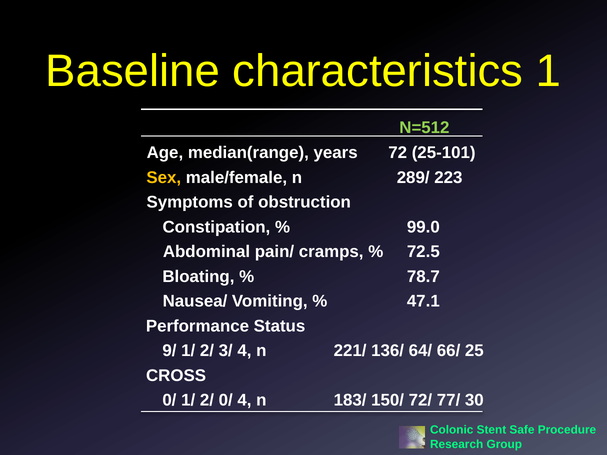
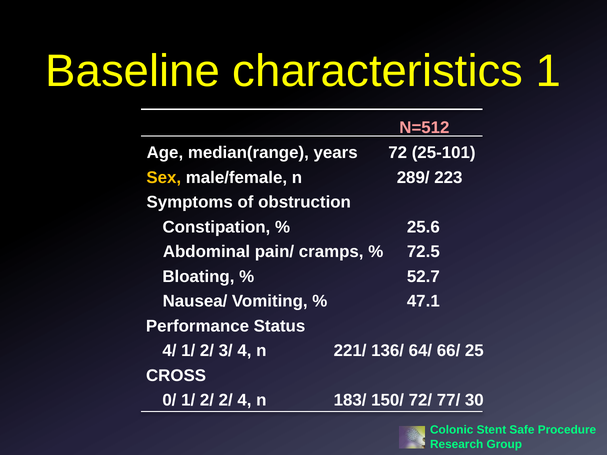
N=512 colour: light green -> pink (424, 128)
99.0: 99.0 -> 25.6 (423, 227)
78.7: 78.7 -> 52.7 (423, 277)
9/: 9/ -> 4/ (169, 351)
2/ 0/: 0/ -> 2/ (226, 401)
